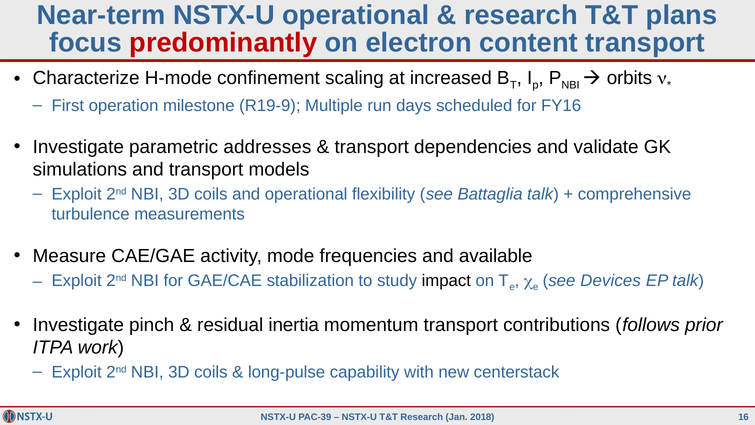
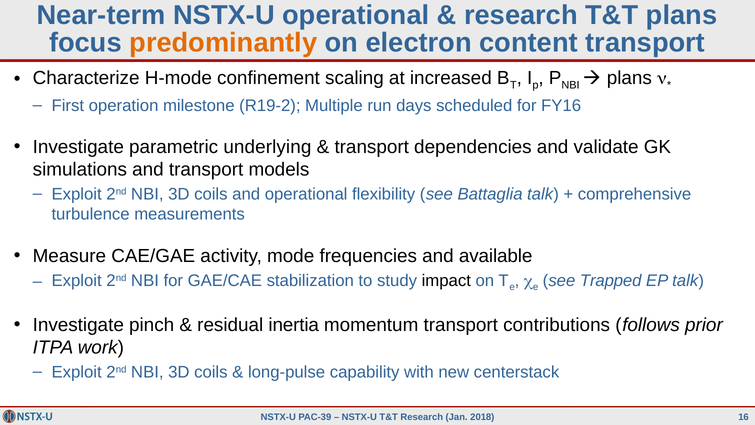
predominantly colour: red -> orange (223, 43)
orbits: orbits -> plans (629, 78)
R19-9: R19-9 -> R19-2 (270, 105)
addresses: addresses -> underlying (267, 147)
Devices: Devices -> Trapped (611, 280)
